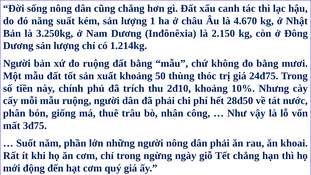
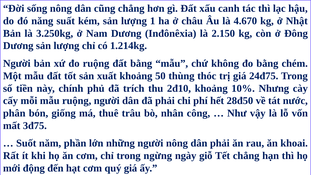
mươi: mươi -> chém (295, 63)
